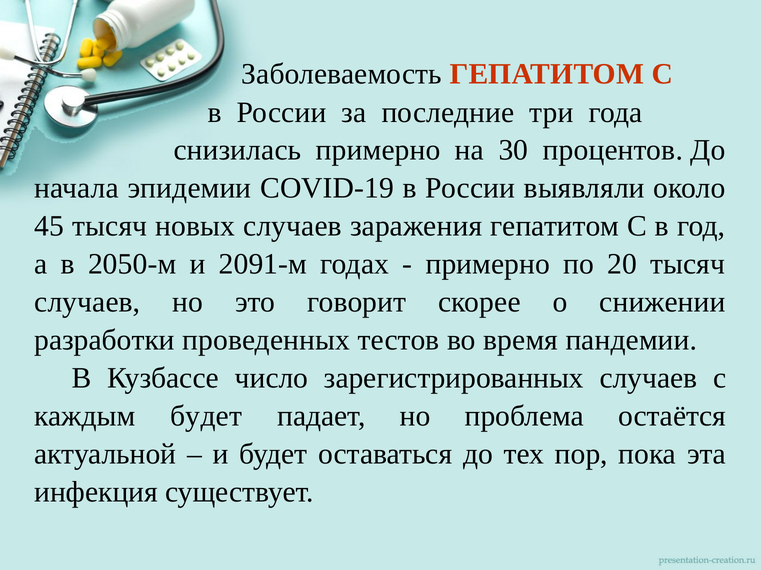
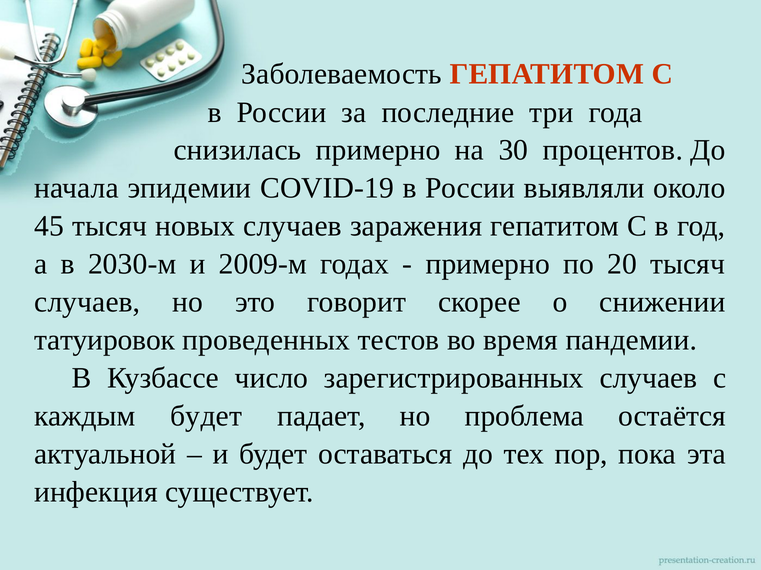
2050-м: 2050-м -> 2030-м (132, 264)
2091-м: 2091-м -> 2009-м (263, 264)
разработки: разработки -> татуировок (105, 341)
